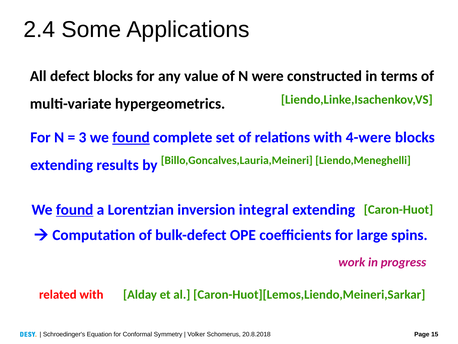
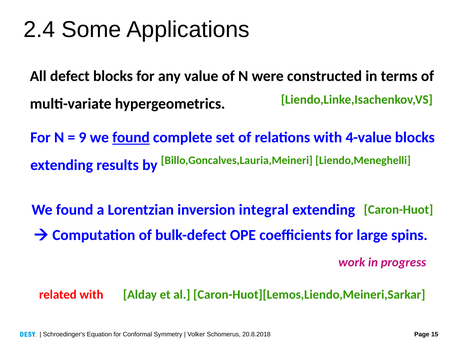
3: 3 -> 9 (83, 137)
4-were: 4-were -> 4-value (369, 137)
found underline: present -> none (75, 209)
